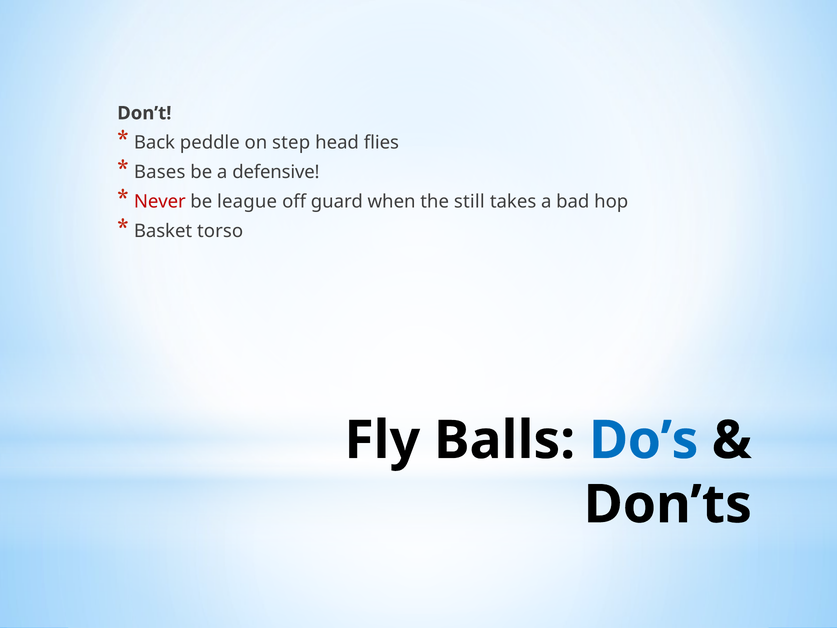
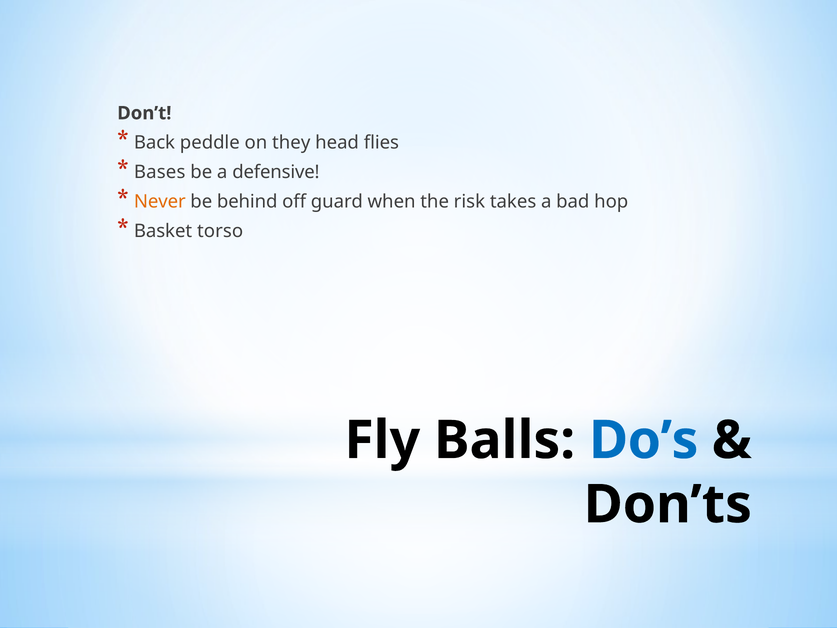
step: step -> they (291, 143)
Never colour: red -> orange (160, 202)
league: league -> behind (247, 202)
still: still -> risk (469, 202)
